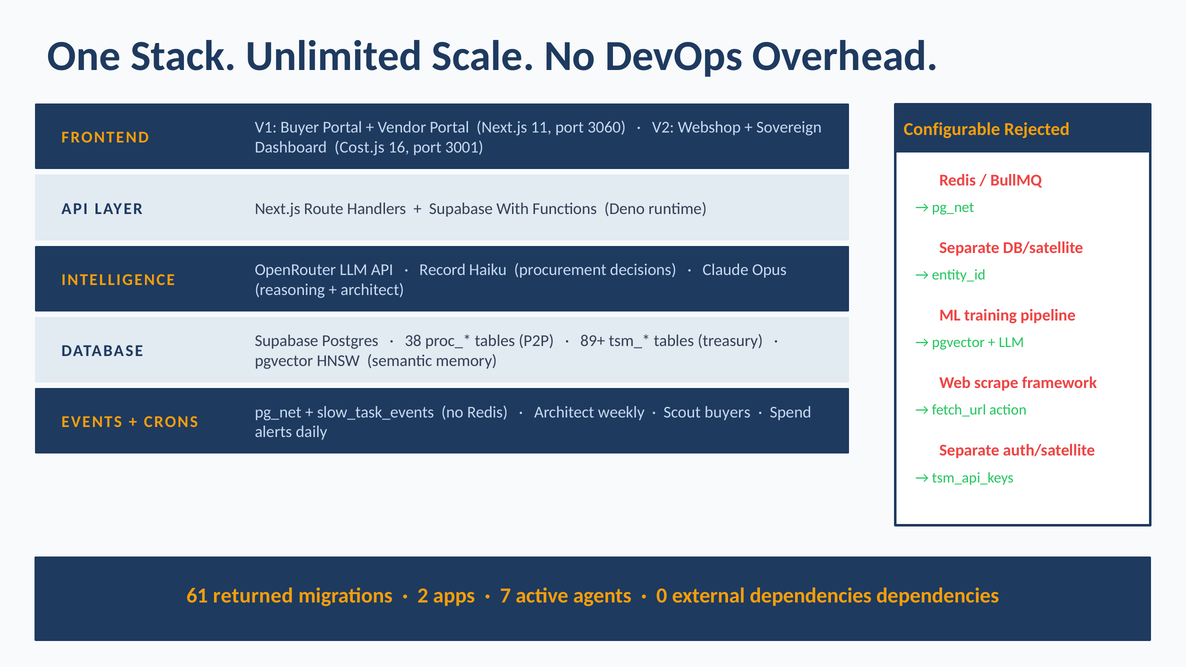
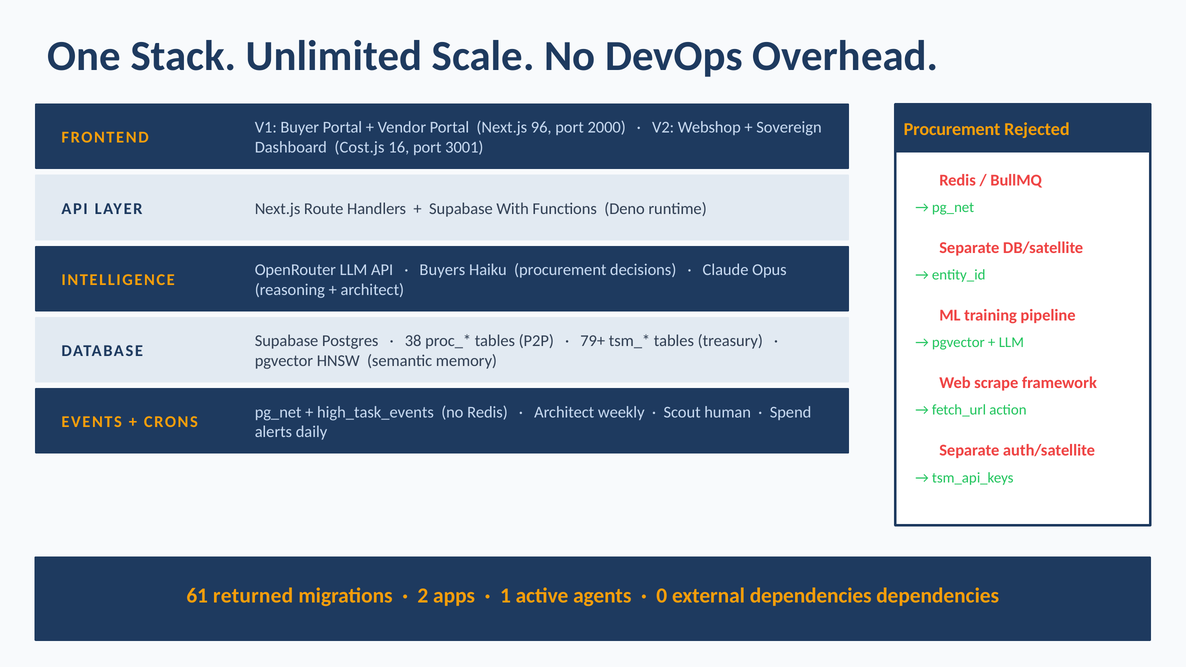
11: 11 -> 96 (541, 128)
3060: 3060 -> 2000 (607, 128)
Configurable: Configurable -> Procurement (952, 129)
Record: Record -> Buyers (442, 270)
89+: 89+ -> 79+ (593, 341)
slow_task_events: slow_task_events -> high_task_events (375, 412)
buyers: buyers -> human (728, 412)
7: 7 -> 1 (505, 596)
